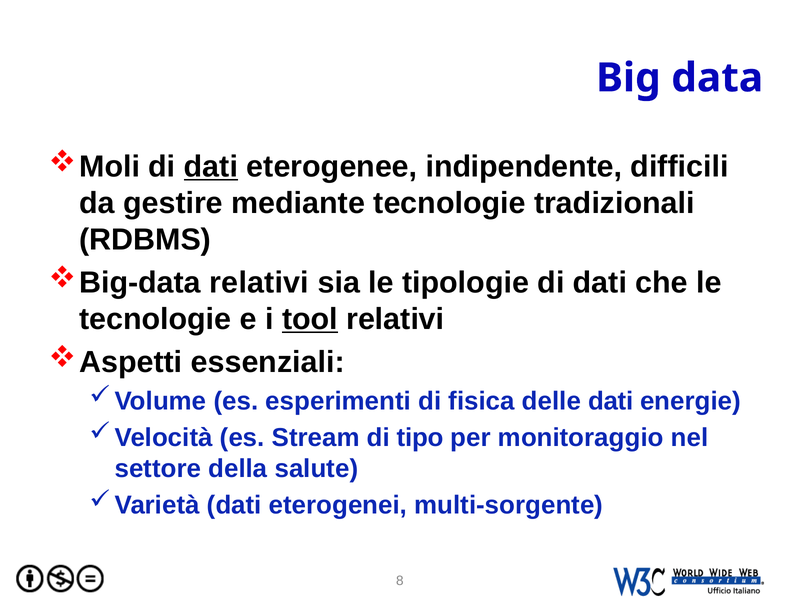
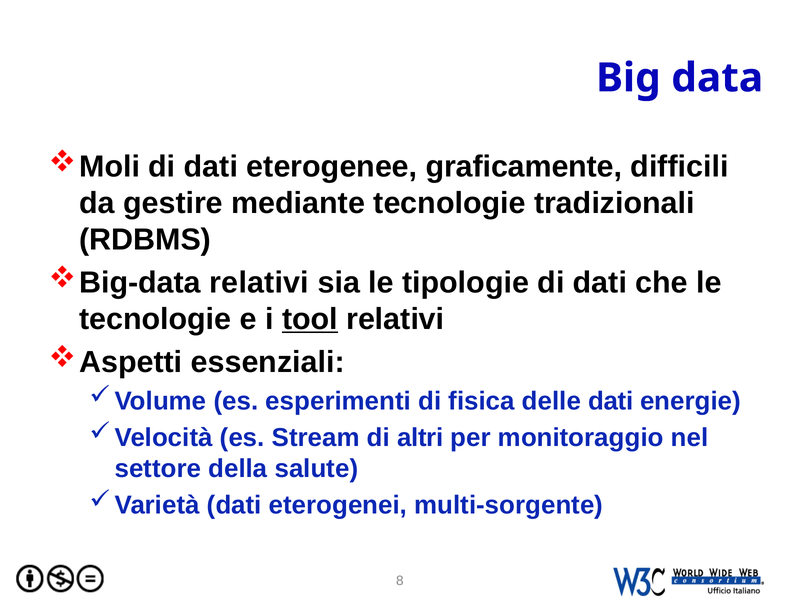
dati underline: present -> none (211, 167)
indipendente: indipendente -> graficamente (524, 167)
tipo: tipo -> altri (420, 438)
